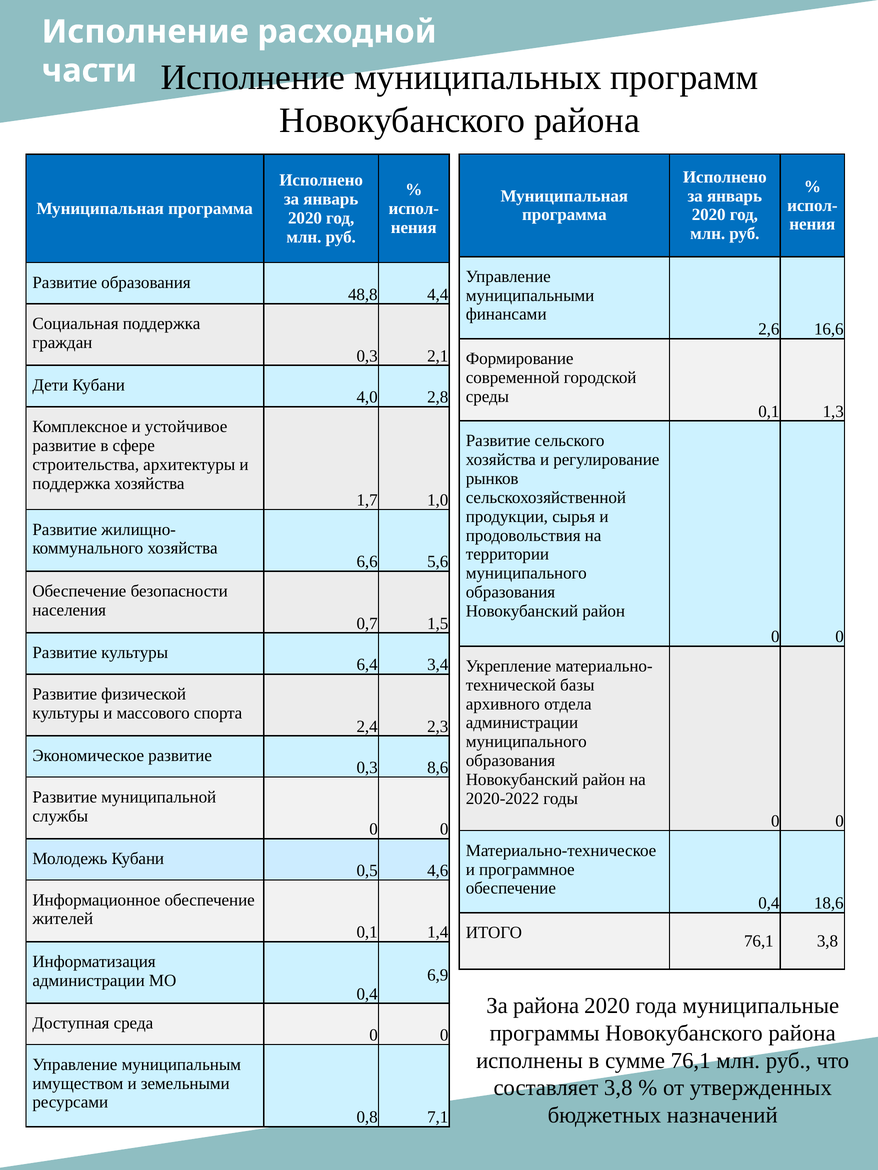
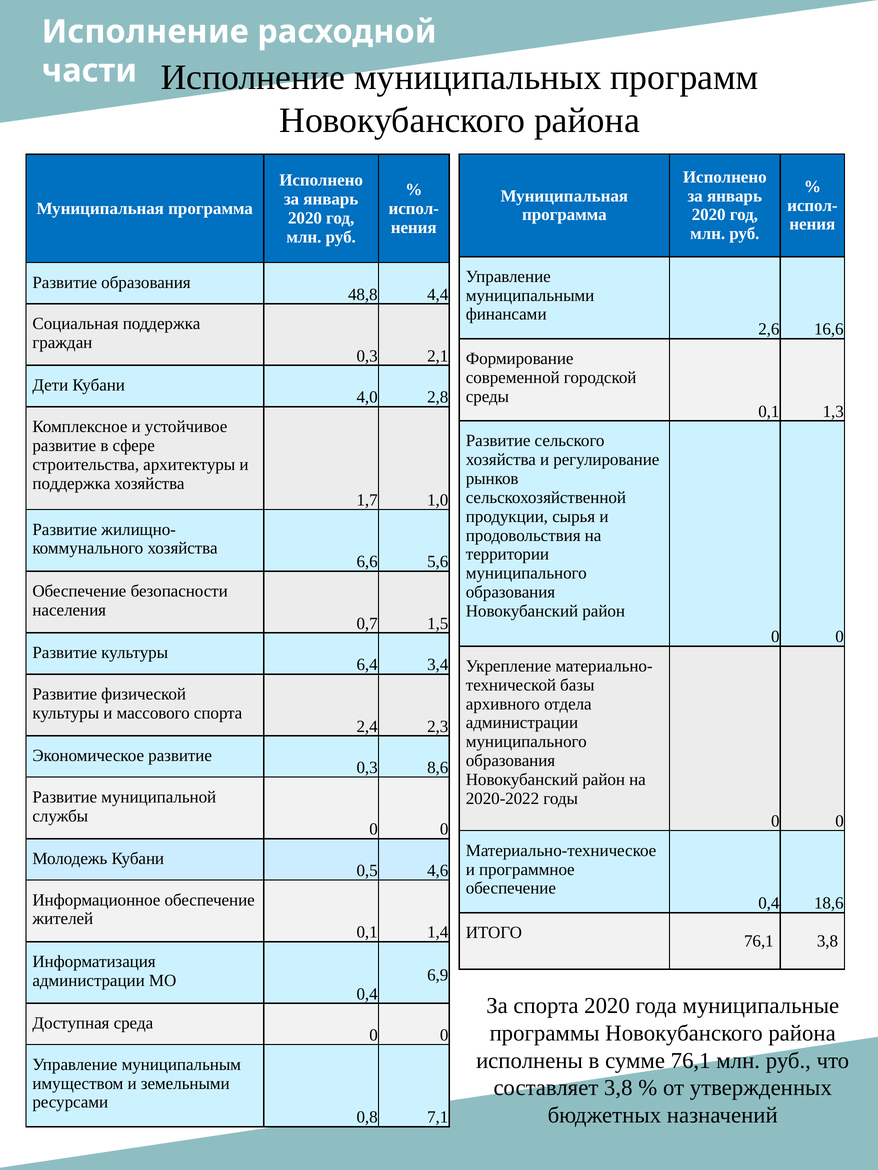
За района: района -> спорта (546, 1007)
